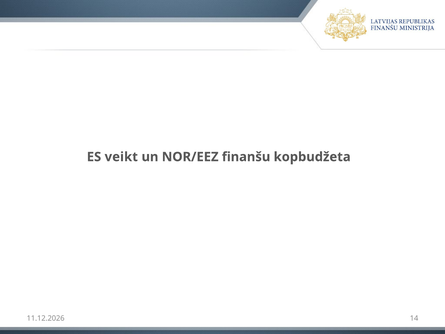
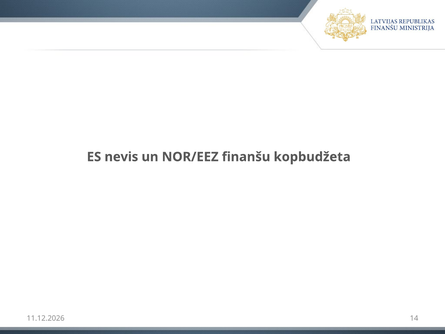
veikt: veikt -> nevis (121, 157)
